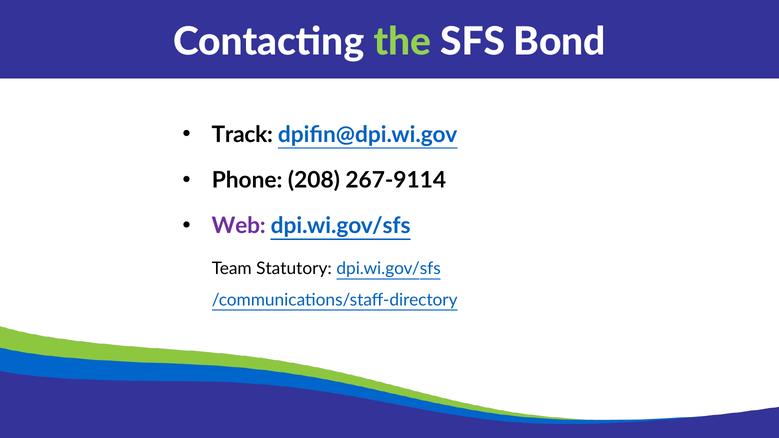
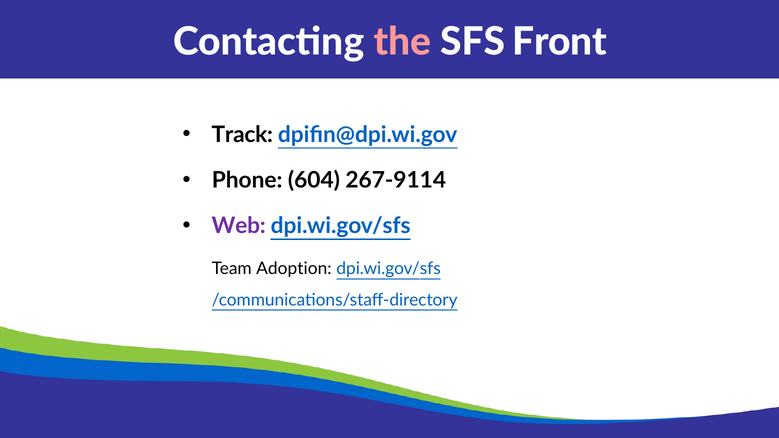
the colour: light green -> pink (402, 42)
Bond: Bond -> Front (560, 42)
208: 208 -> 604 (314, 180)
Statutory: Statutory -> Adoption (294, 269)
